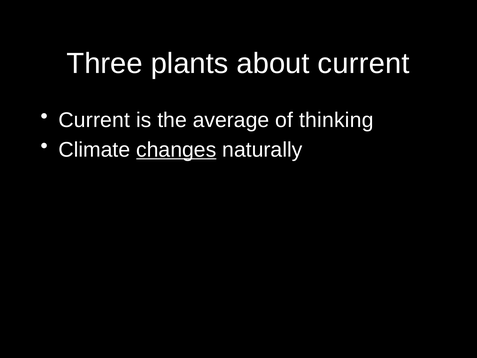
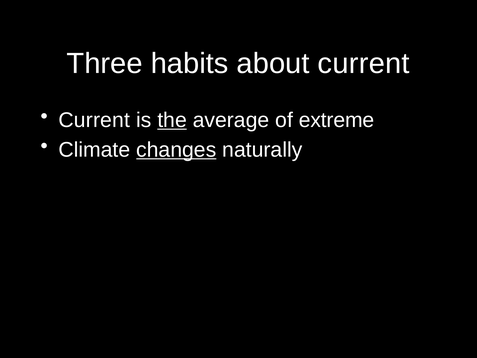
plants: plants -> habits (190, 64)
the underline: none -> present (172, 120)
thinking: thinking -> extreme (337, 120)
